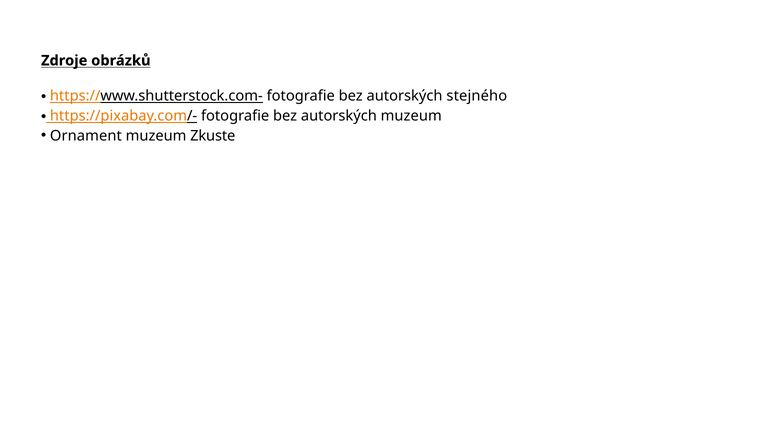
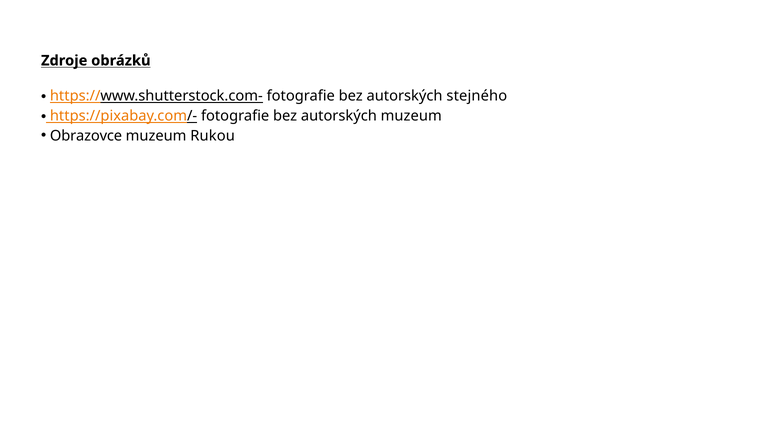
Ornament: Ornament -> Obrazovce (86, 136)
Zkuste: Zkuste -> Rukou (213, 136)
